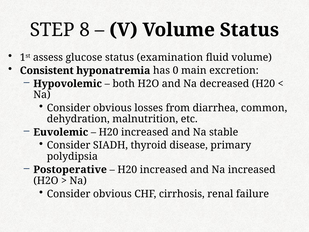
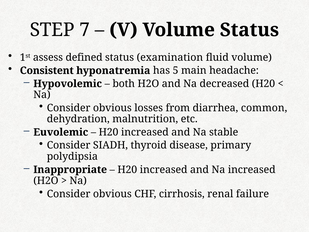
8: 8 -> 7 (85, 30)
glucose: glucose -> defined (84, 57)
0: 0 -> 5 (176, 70)
excretion: excretion -> headache (234, 70)
Postoperative: Postoperative -> Inappropriate (70, 169)
